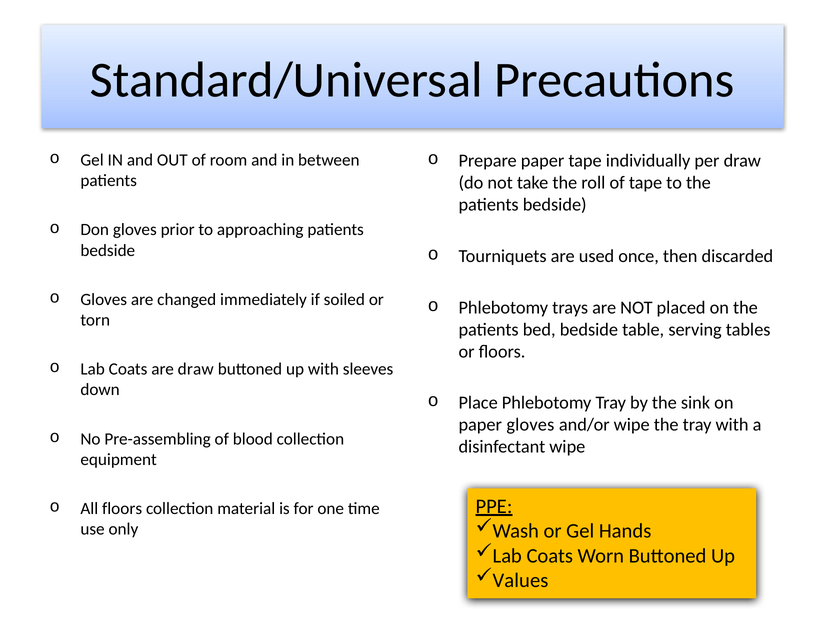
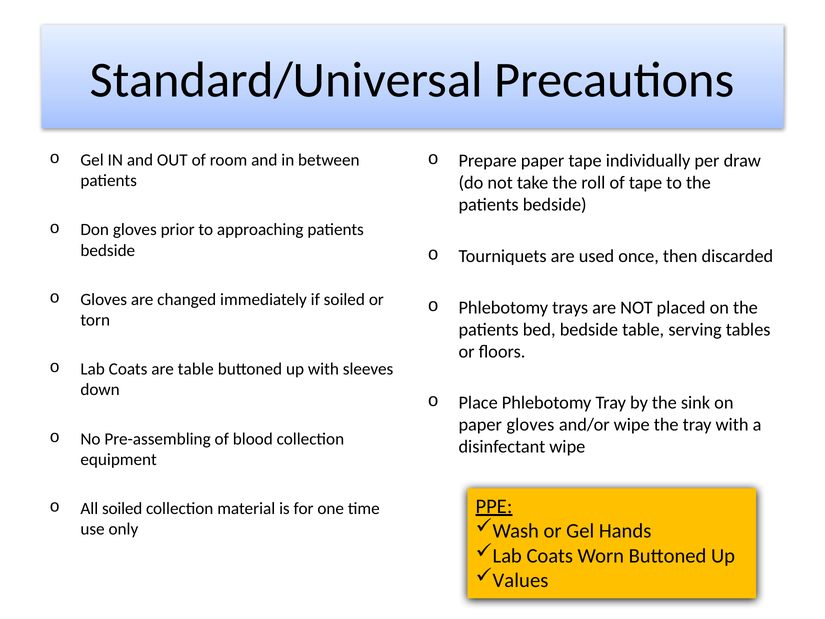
are draw: draw -> table (196, 369)
All floors: floors -> soiled (122, 508)
